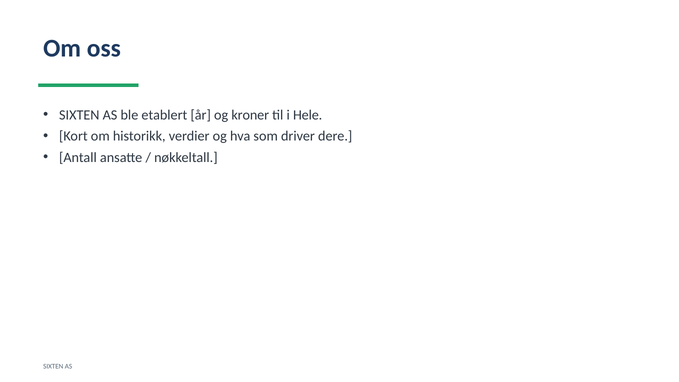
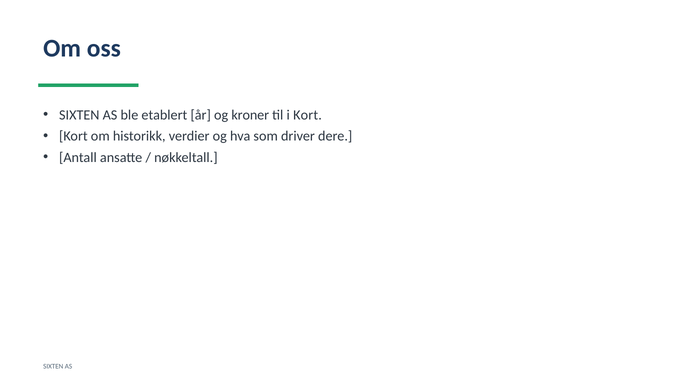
i Hele: Hele -> Kort (308, 115)
